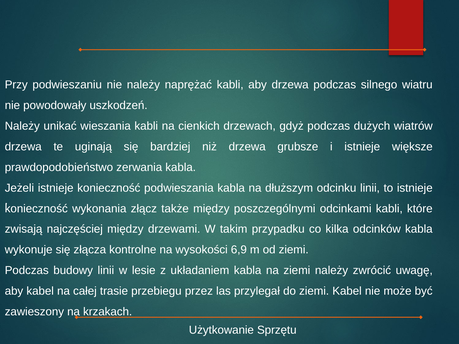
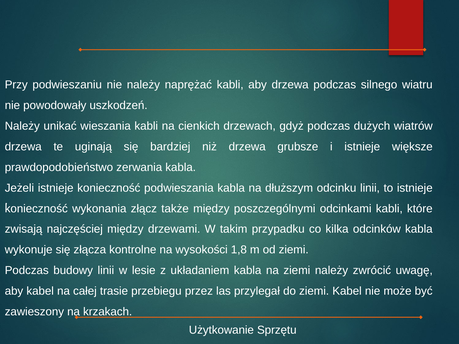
6,9: 6,9 -> 1,8 (239, 250)
